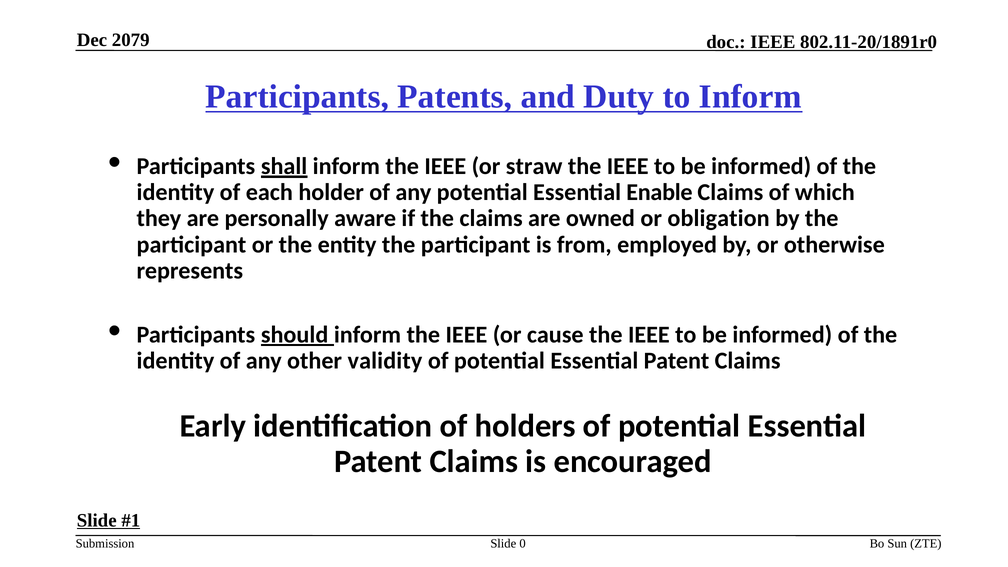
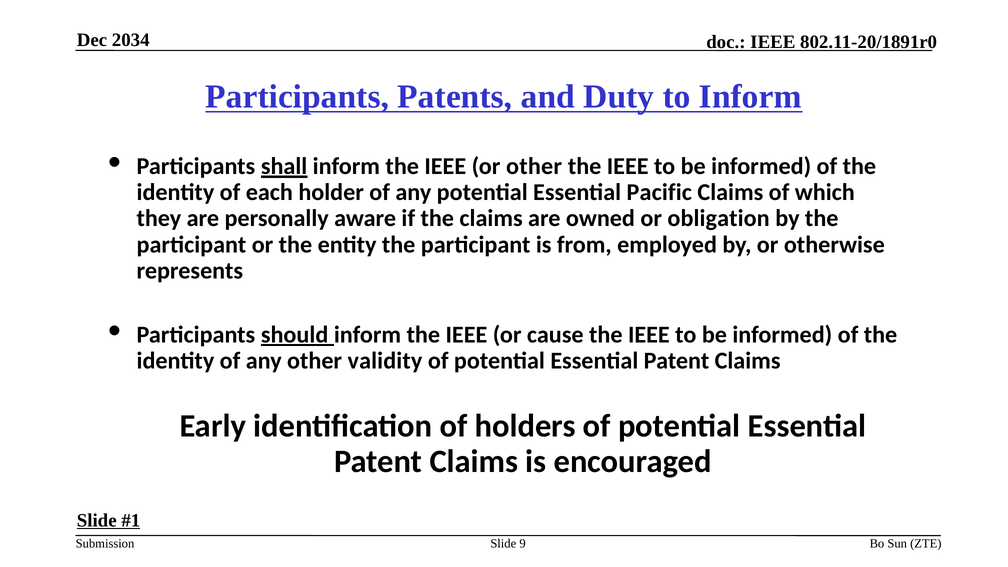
2079: 2079 -> 2034 (131, 40)
or straw: straw -> other (534, 166)
Enable: Enable -> Pacific (659, 192)
0: 0 -> 9 (523, 544)
